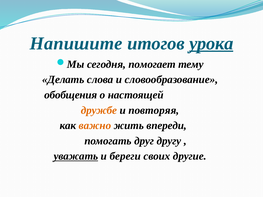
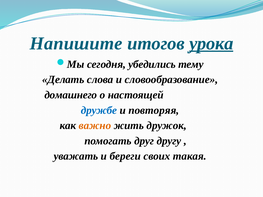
помогает: помогает -> убедились (152, 64)
обобщения: обобщения -> домашнего (71, 95)
дружбе colour: orange -> blue (99, 110)
впереди: впереди -> дружок (167, 126)
уважать underline: present -> none (76, 156)
другие: другие -> такая (190, 156)
